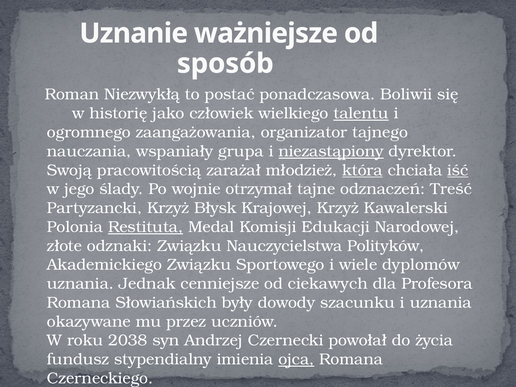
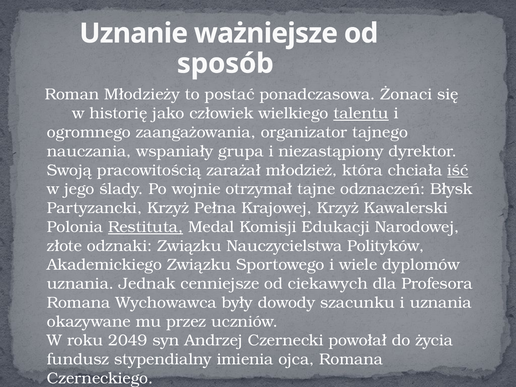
Niezwykłą: Niezwykłą -> Młodzieży (142, 94)
Boliwii: Boliwii -> Żonaci (406, 94)
niezastąpiony underline: present -> none (331, 151)
która underline: present -> none (362, 170)
Treść: Treść -> Błysk (451, 189)
Błysk: Błysk -> Pełna (215, 208)
Słowiańskich: Słowiańskich -> Wychowawca (166, 303)
2038: 2038 -> 2049 (128, 340)
ojca underline: present -> none (296, 359)
